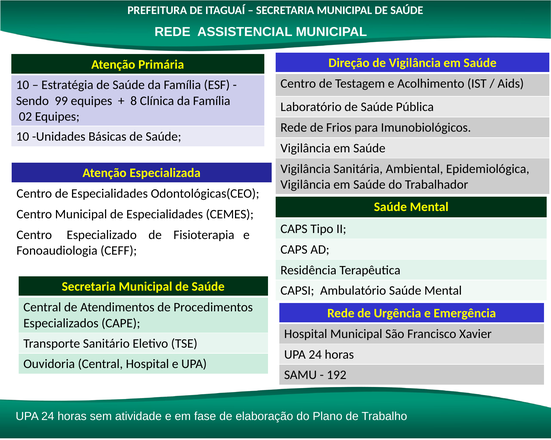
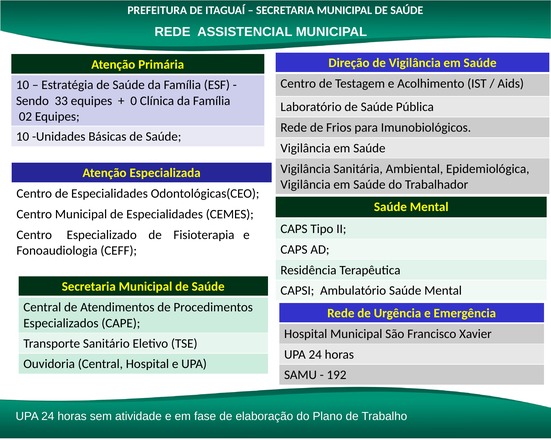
99: 99 -> 33 (61, 101)
8: 8 -> 0 (134, 101)
